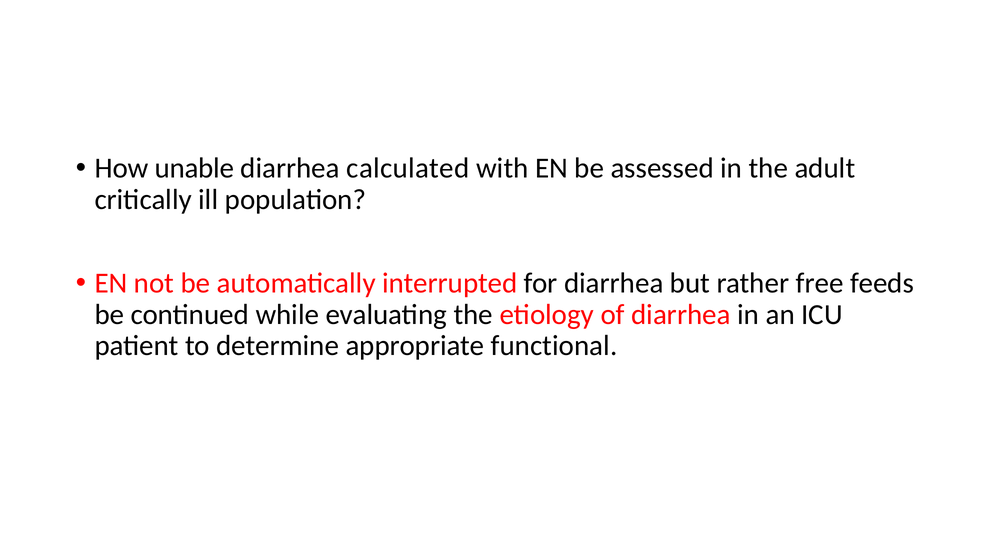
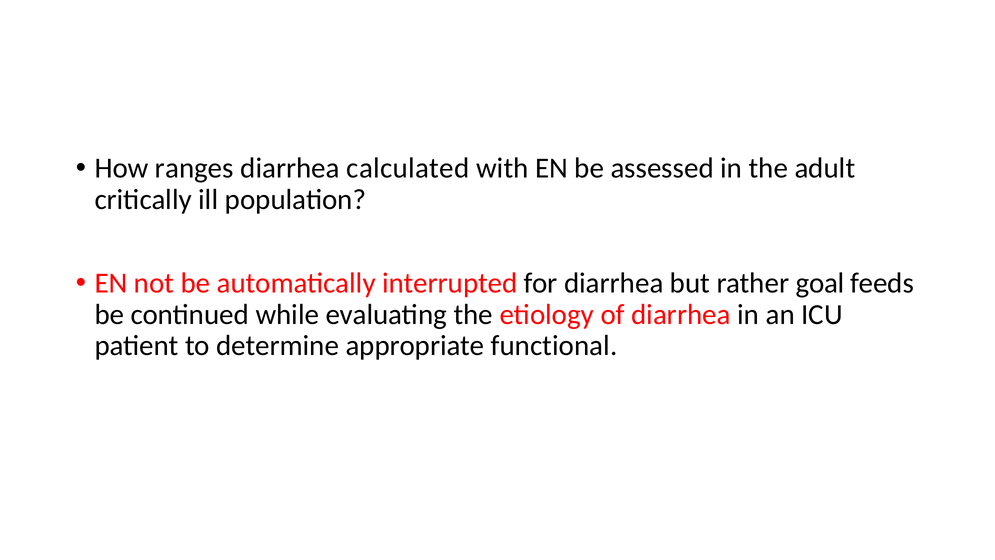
unable: unable -> ranges (194, 168)
free: free -> goal (820, 283)
